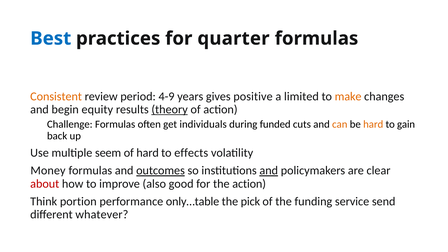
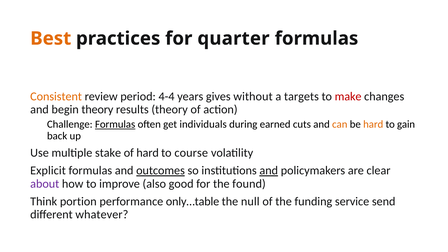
Best colour: blue -> orange (51, 38)
4-9: 4-9 -> 4-4 (167, 96)
positive: positive -> without (253, 96)
limited: limited -> targets (301, 96)
make colour: orange -> red (348, 96)
begin equity: equity -> theory (97, 110)
theory underline: present -> none (170, 110)
Formulas underline: none -> present (115, 124)
funded: funded -> earned (275, 124)
seem: seem -> stake (108, 153)
effects: effects -> course (191, 153)
Money: Money -> Explicit (48, 171)
about colour: red -> purple (45, 184)
the action: action -> found (249, 184)
pick: pick -> null (250, 201)
